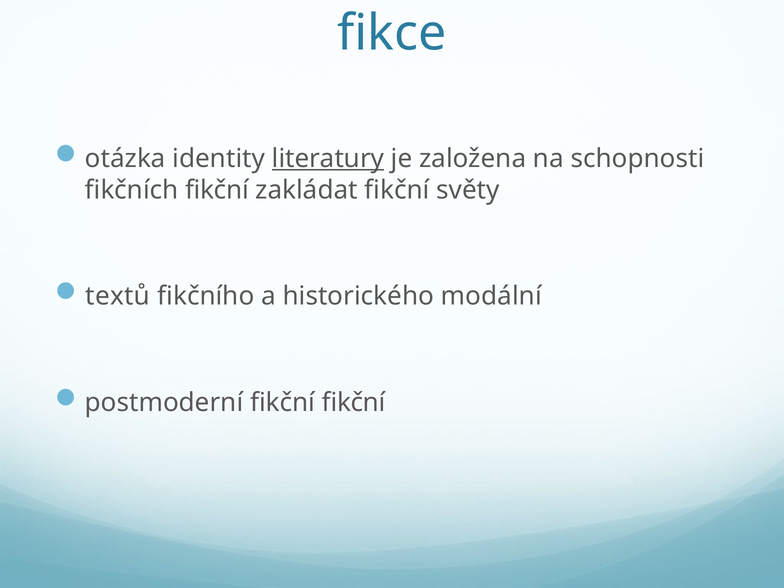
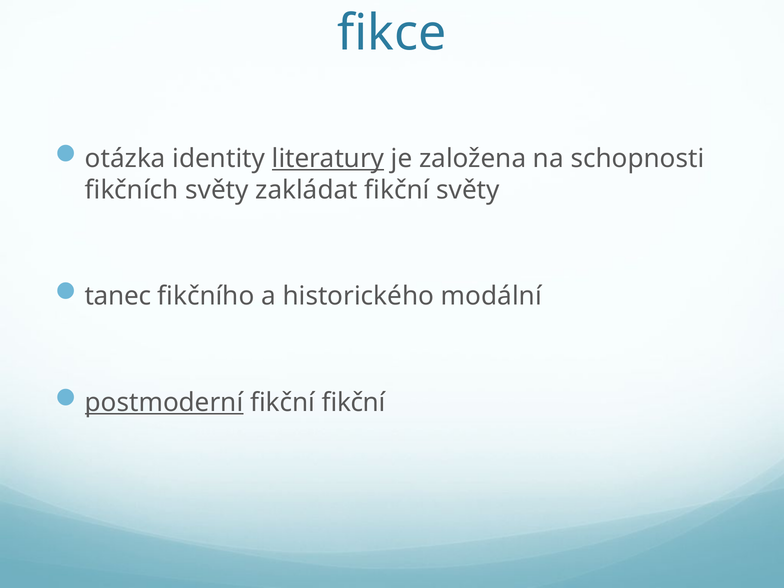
fikčních fikční: fikční -> světy (217, 190)
textů: textů -> tanec (118, 296)
postmoderní underline: none -> present (164, 403)
